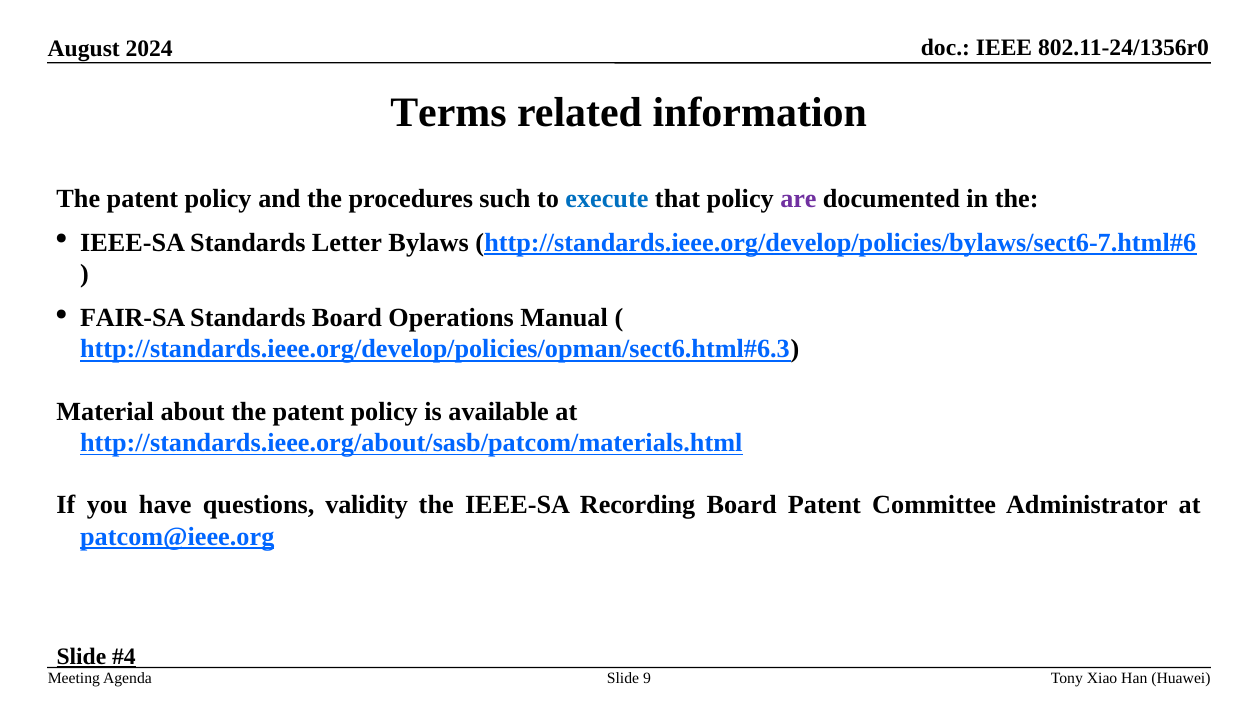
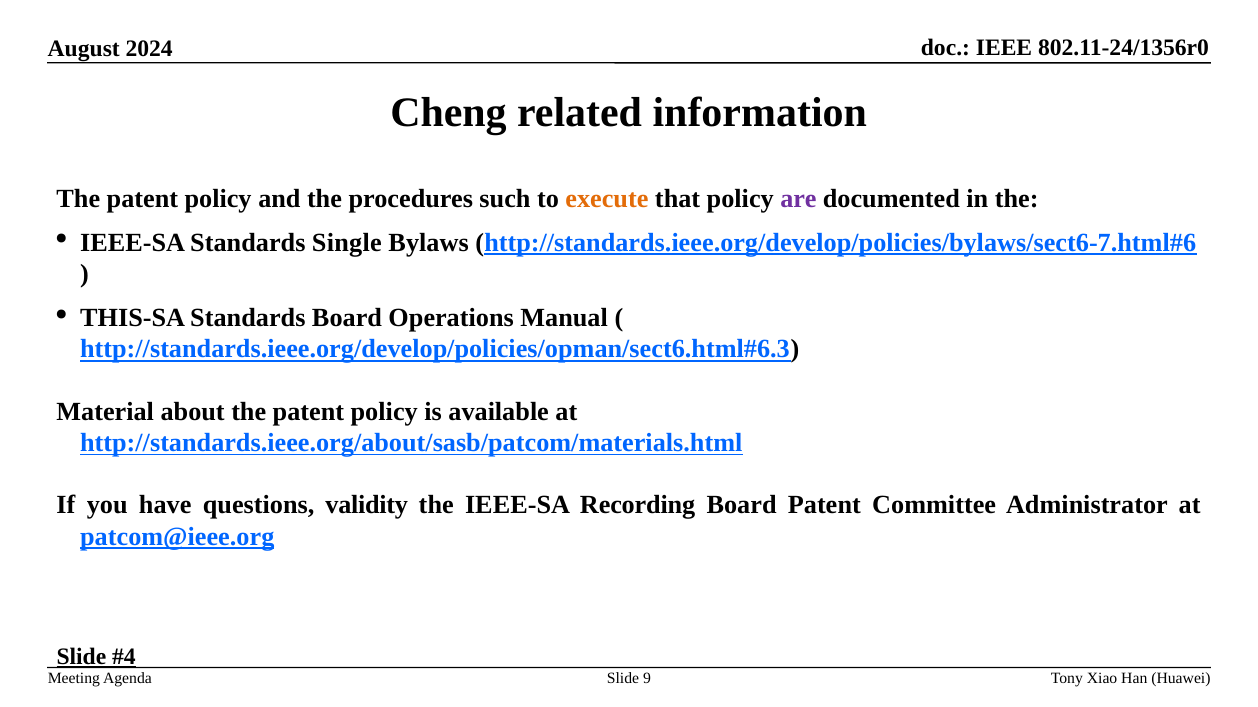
Terms: Terms -> Cheng (448, 113)
execute colour: blue -> orange (607, 199)
Letter: Letter -> Single (347, 243)
FAIR-SA: FAIR-SA -> THIS-SA (133, 318)
